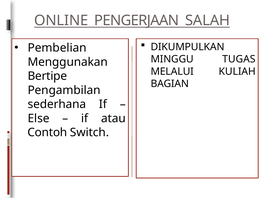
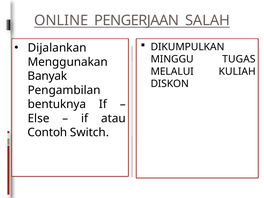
Pembelian: Pembelian -> Dijalankan (57, 48)
Bertipe: Bertipe -> Banyak (47, 76)
BAGIAN: BAGIAN -> DISKON (170, 84)
sederhana: sederhana -> bentuknya (57, 104)
